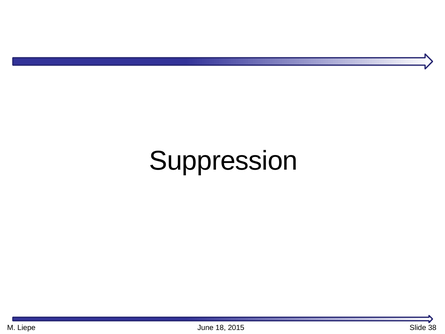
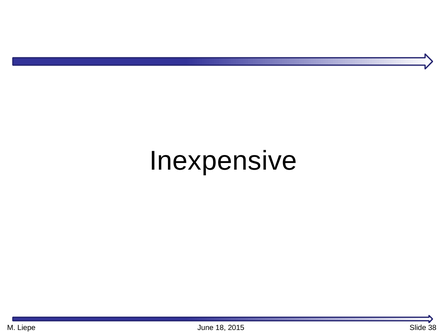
Suppression: Suppression -> Inexpensive (223, 161)
